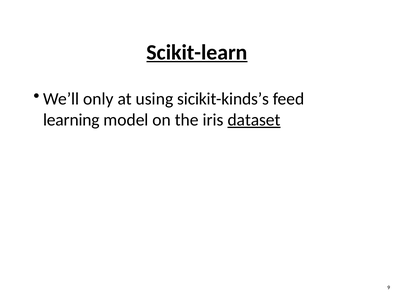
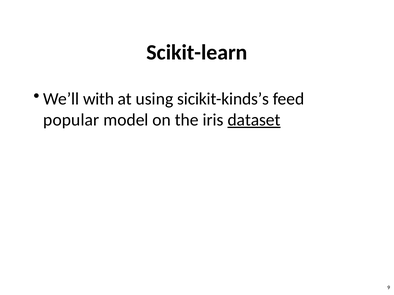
Scikit-learn underline: present -> none (197, 52)
only: only -> with (99, 99)
learning: learning -> popular (71, 120)
